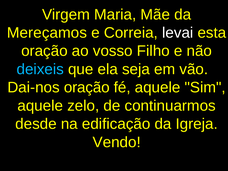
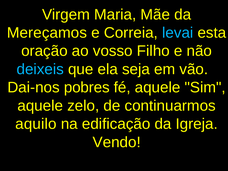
levai colour: white -> light blue (178, 33)
Dai-nos oração: oração -> pobres (87, 87)
desde: desde -> aquilo (36, 124)
